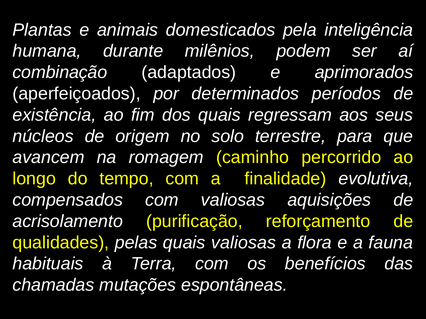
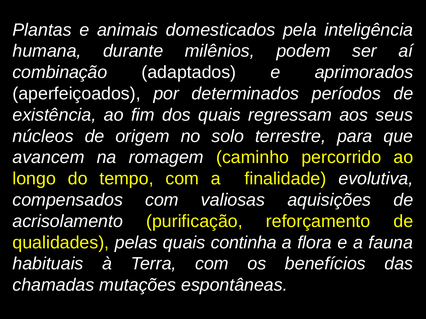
quais valiosas: valiosas -> continha (244, 243)
